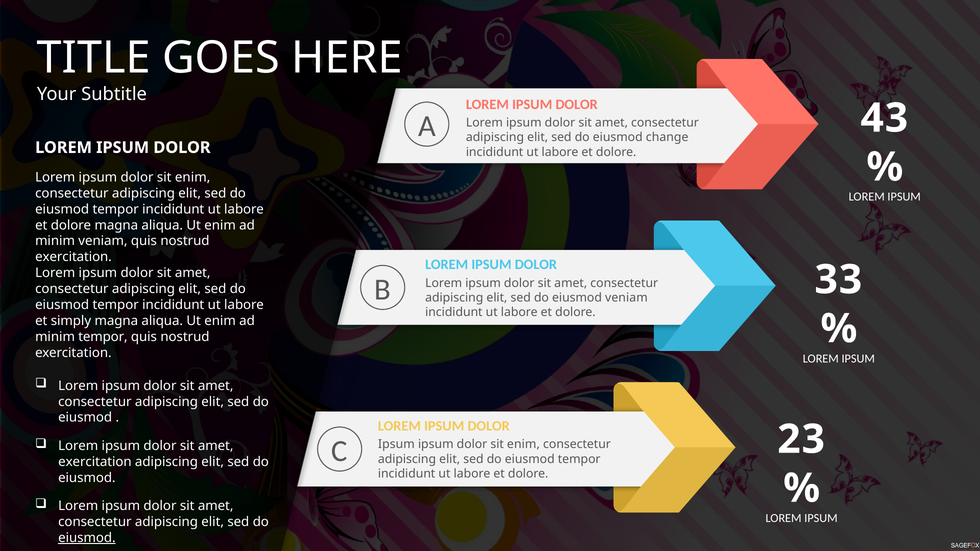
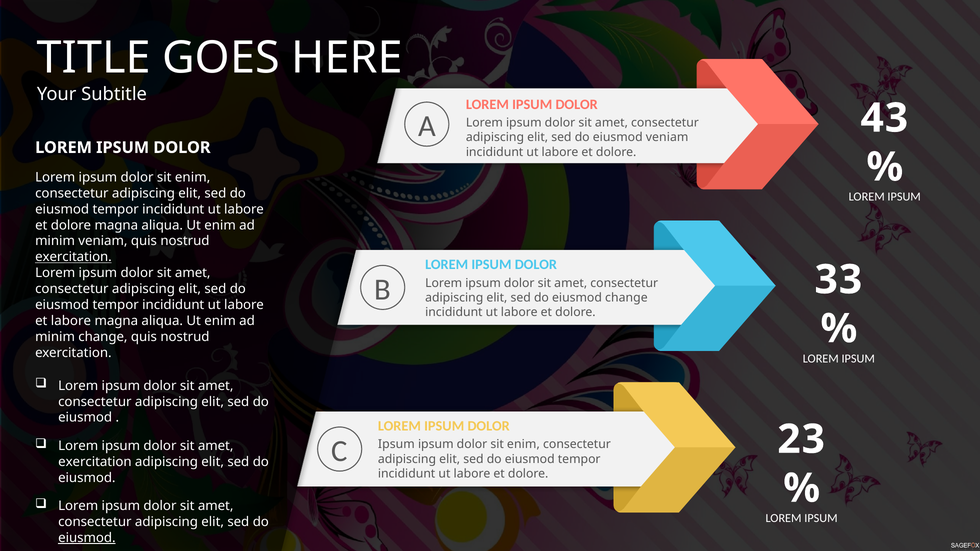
eiusmod change: change -> veniam (667, 137)
exercitation underline: none -> present (73, 257)
eiusmod veniam: veniam -> change (626, 298)
et simply: simply -> labore (71, 321)
minim tempor: tempor -> change (103, 337)
